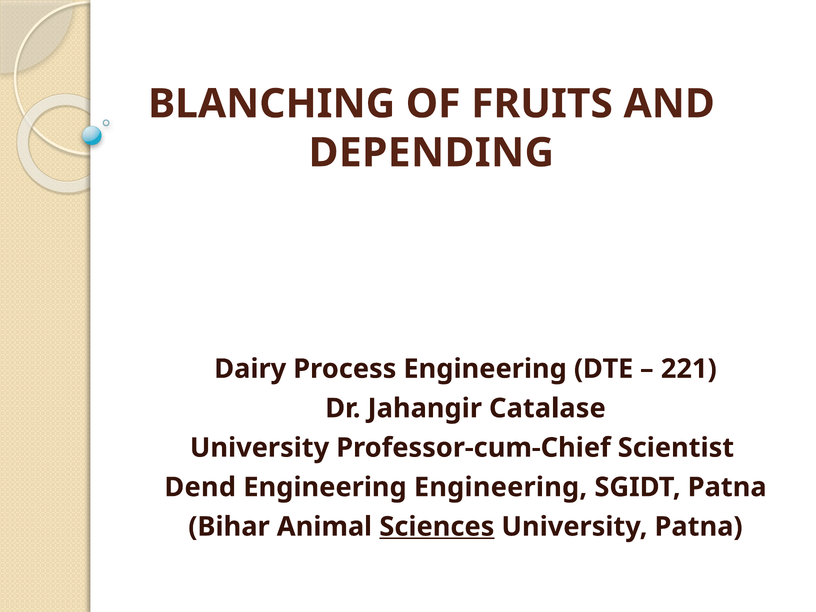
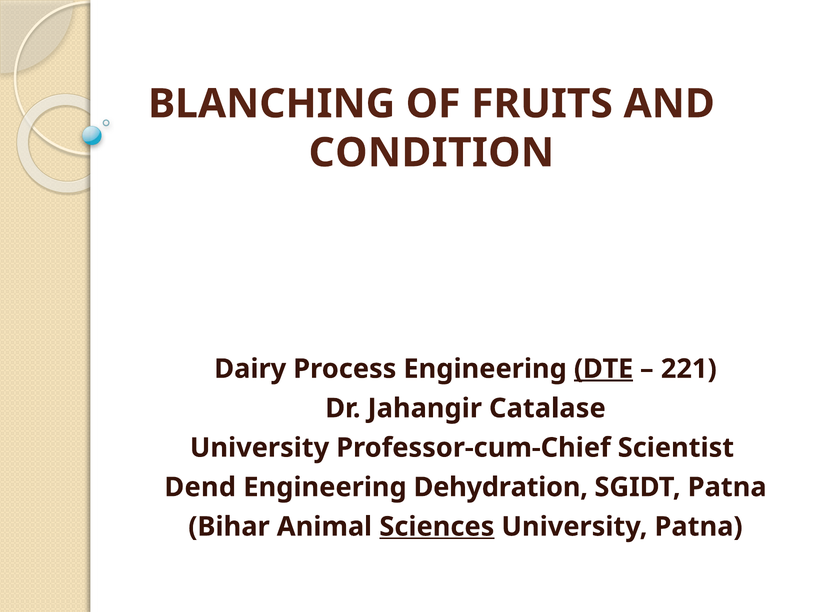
DEPENDING: DEPENDING -> CONDITION (431, 153)
DTE underline: none -> present (604, 369)
Engineering Engineering: Engineering -> Dehydration (501, 487)
